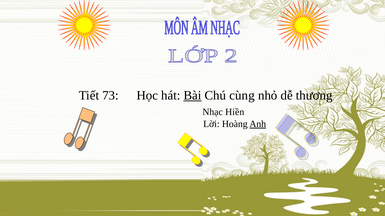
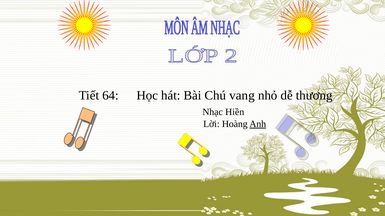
73: 73 -> 64 (110, 96)
Bài underline: present -> none (193, 96)
cùng: cùng -> vang (242, 96)
